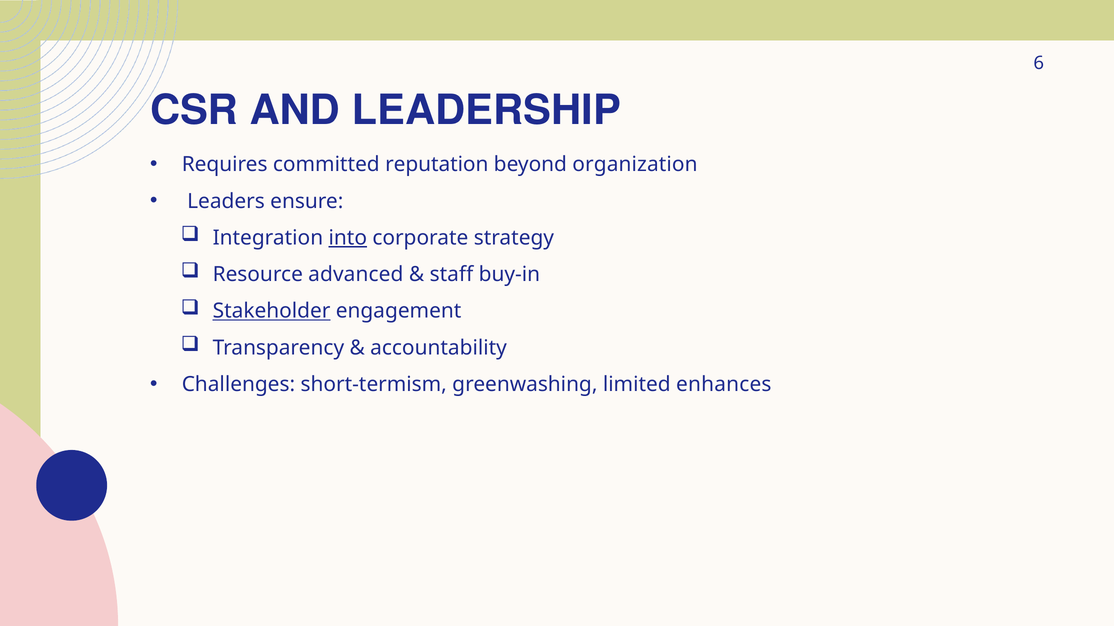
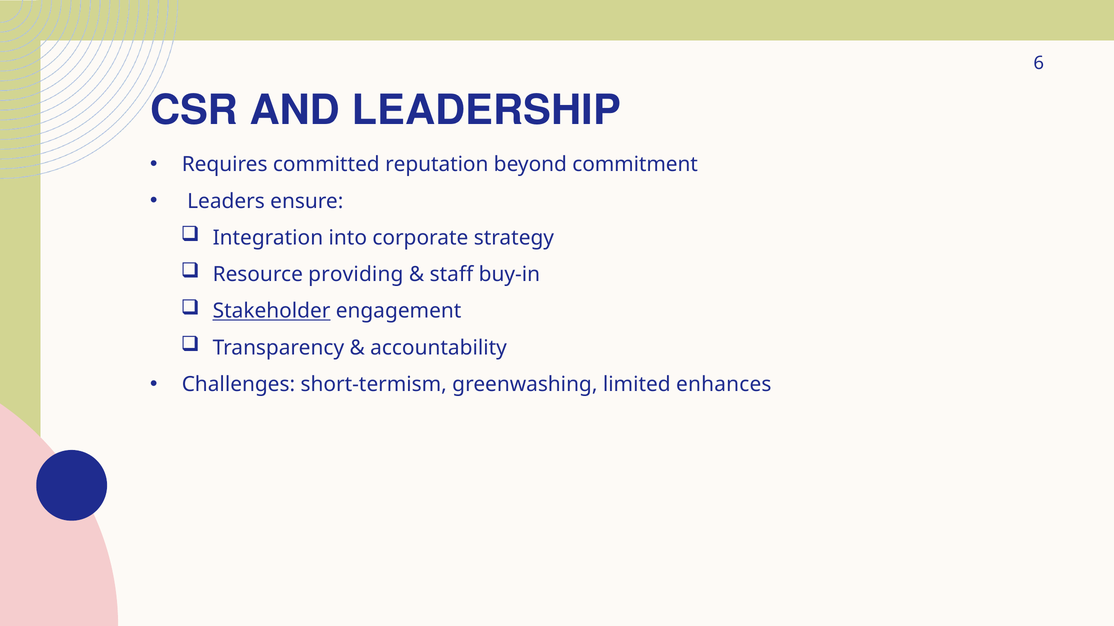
organization: organization -> commitment (635, 165)
into underline: present -> none (348, 238)
advanced: advanced -> providing (356, 275)
